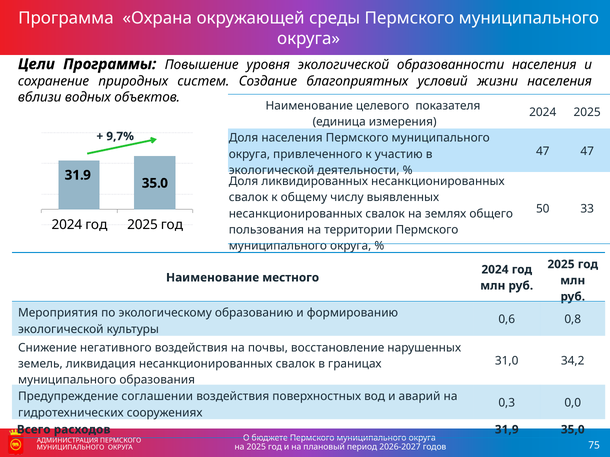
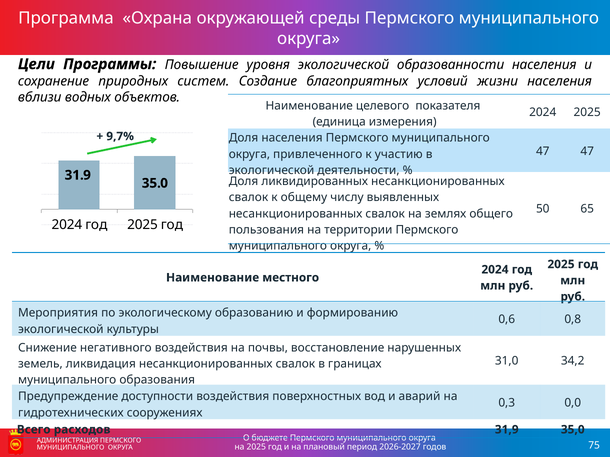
33: 33 -> 65 (587, 209)
соглашении: соглашении -> доступности (157, 397)
